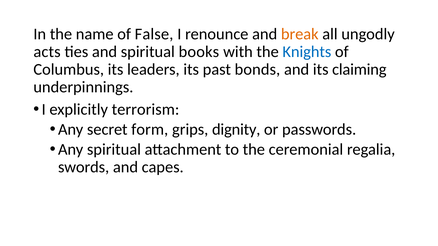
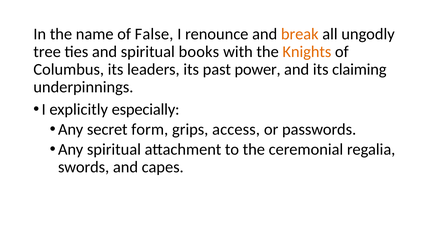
acts: acts -> tree (47, 52)
Knights colour: blue -> orange (307, 52)
bonds: bonds -> power (258, 70)
terrorism: terrorism -> especially (146, 110)
dignity: dignity -> access (236, 130)
